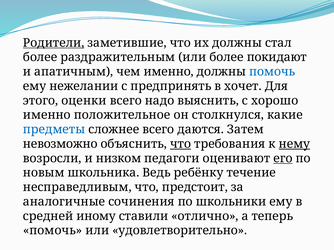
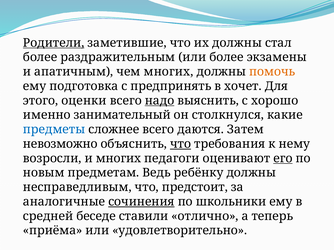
покидают: покидают -> экзамены (277, 57)
чем именно: именно -> многих (168, 72)
помочь colour: blue -> orange (272, 72)
нежелании: нежелании -> подготовка (84, 86)
надо underline: none -> present (160, 101)
положительное: положительное -> занимательный (122, 115)
нему underline: present -> none (294, 144)
и низком: низком -> многих (119, 159)
школьника: школьника -> предметам (103, 173)
ребёнку течение: течение -> должны (251, 173)
сочинения underline: none -> present (141, 202)
иному: иному -> беседе (96, 216)
помочь: помочь -> приёма (53, 231)
